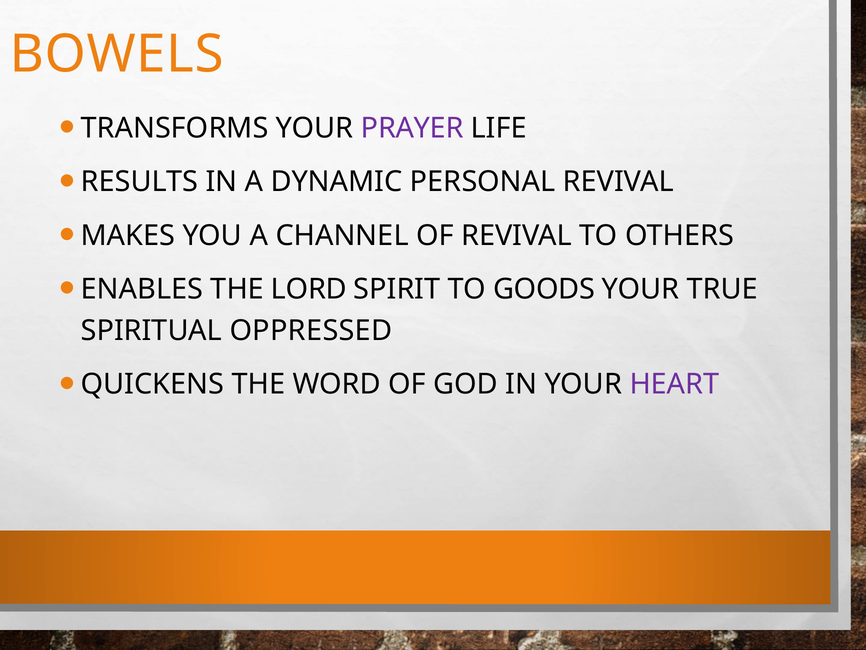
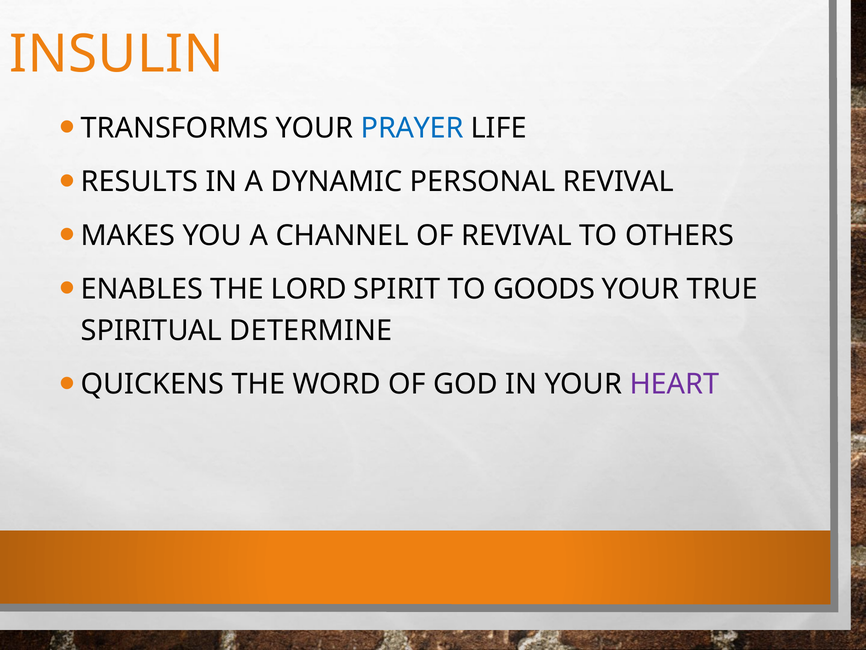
BOWELS: BOWELS -> INSULIN (117, 54)
PRAYER colour: purple -> blue (412, 128)
OPPRESSED: OPPRESSED -> DETERMINE (311, 330)
